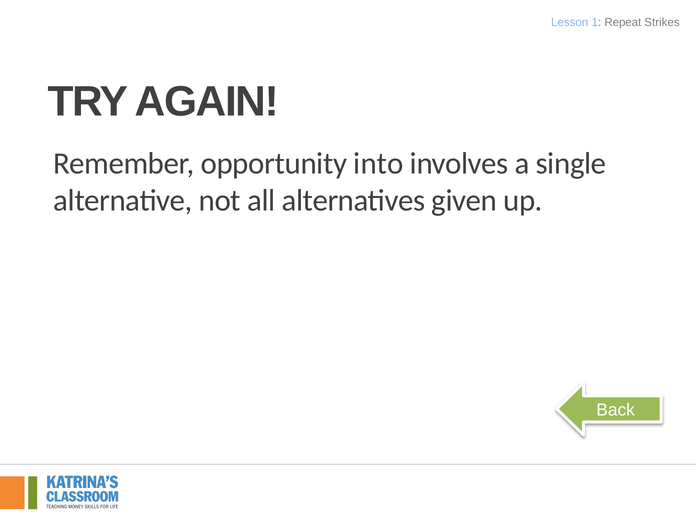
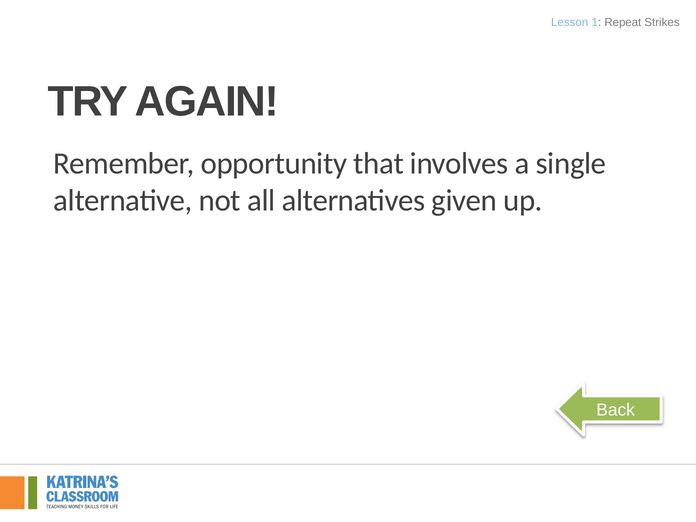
into: into -> that (379, 163)
